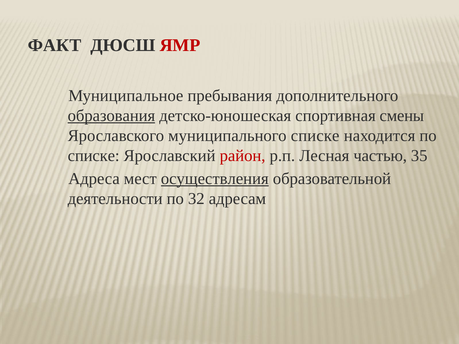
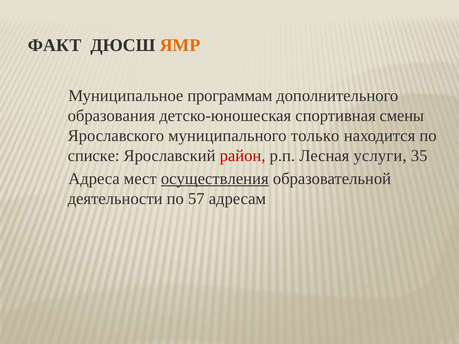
ЯМР colour: red -> orange (180, 45)
пребывания: пребывания -> программам (230, 96)
образования underline: present -> none (111, 116)
муниципального списке: списке -> только (315, 136)
частью: частью -> услуги (380, 156)
32: 32 -> 57 (196, 199)
